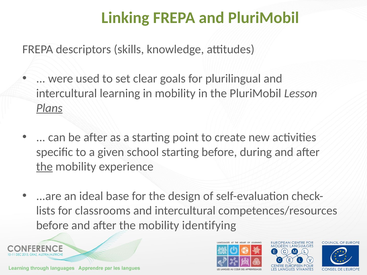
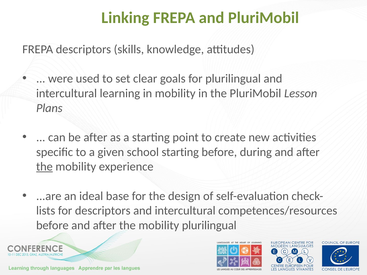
Plans underline: present -> none (49, 108)
for classrooms: classrooms -> descriptors (103, 211)
mobility identifying: identifying -> plurilingual (209, 226)
